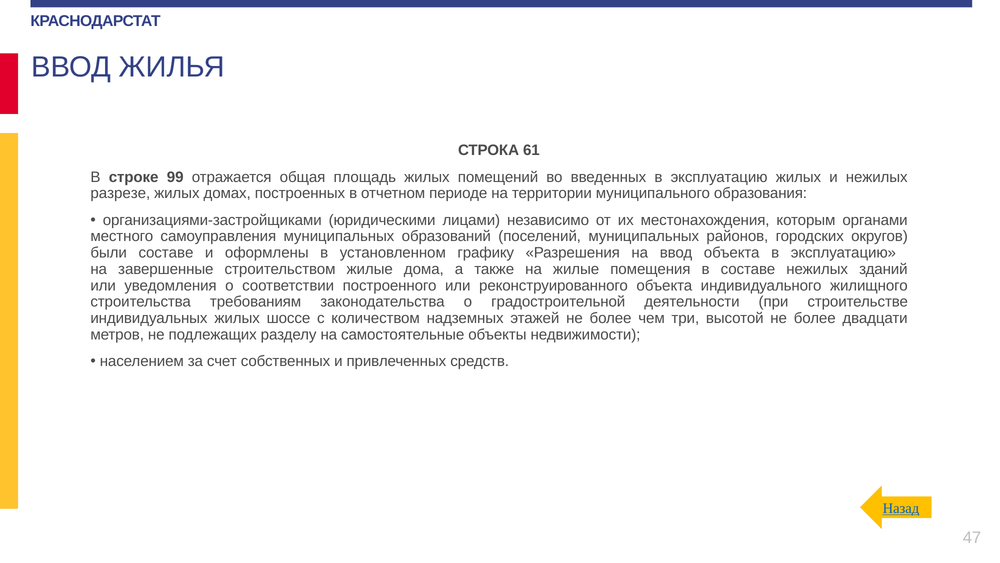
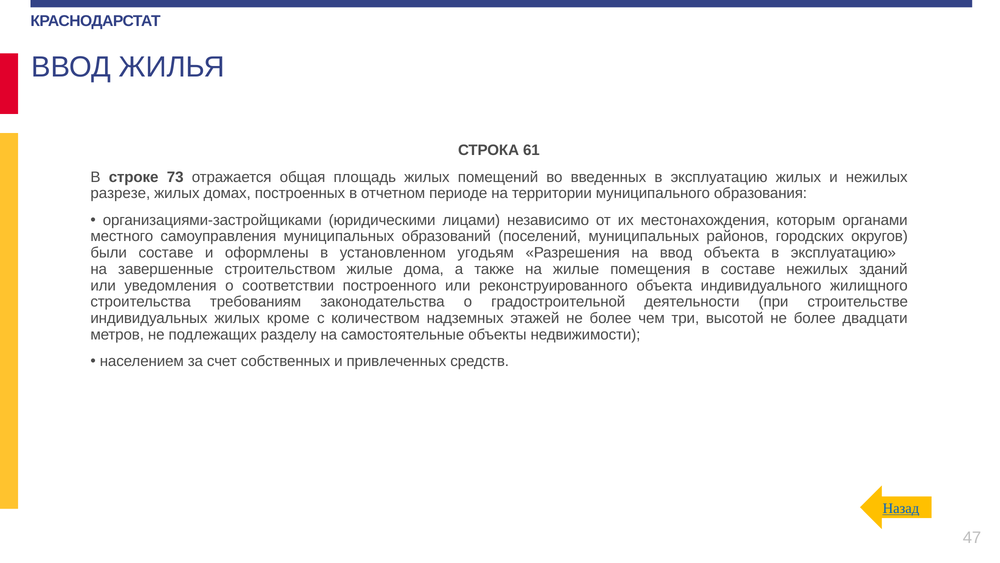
99: 99 -> 73 (175, 177)
графику: графику -> угодьям (486, 253)
шоссе: шоссе -> кроме (288, 318)
